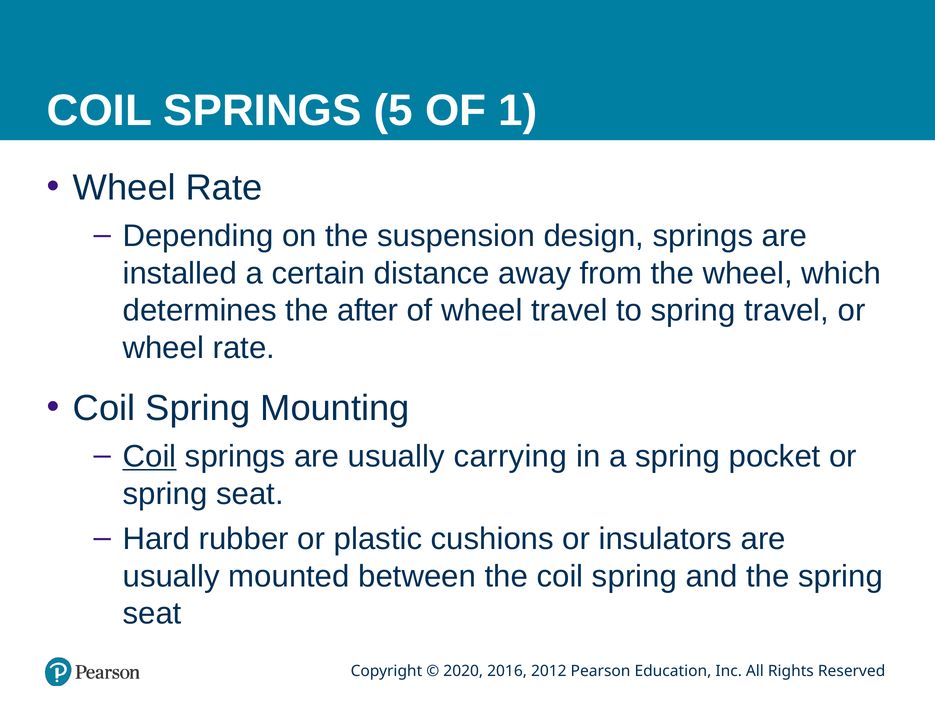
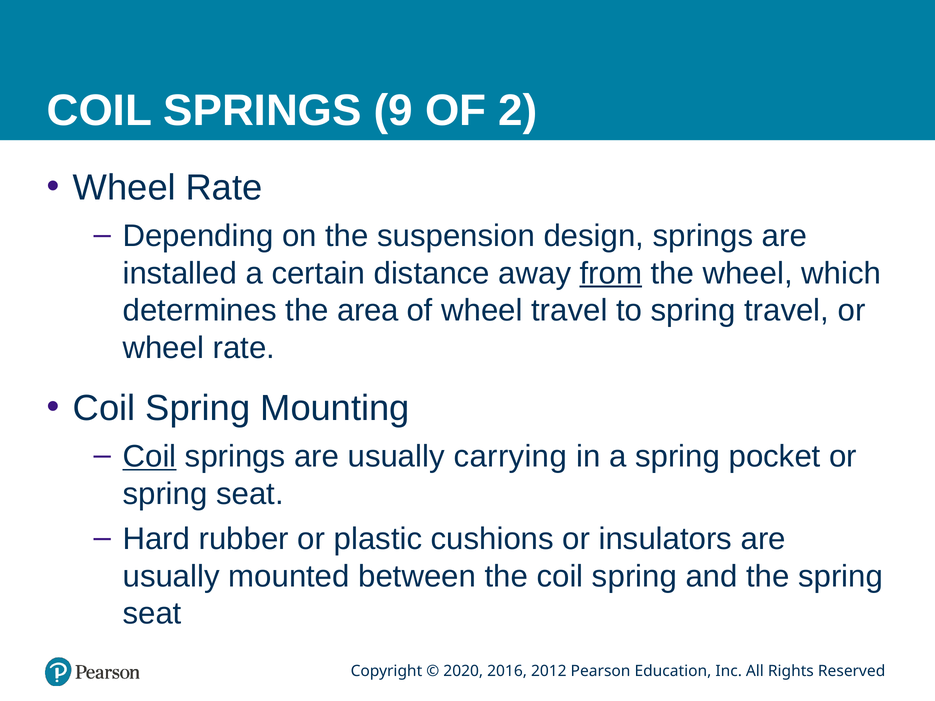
5: 5 -> 9 (393, 111)
1: 1 -> 2 (518, 111)
from underline: none -> present (611, 273)
after: after -> area (368, 311)
